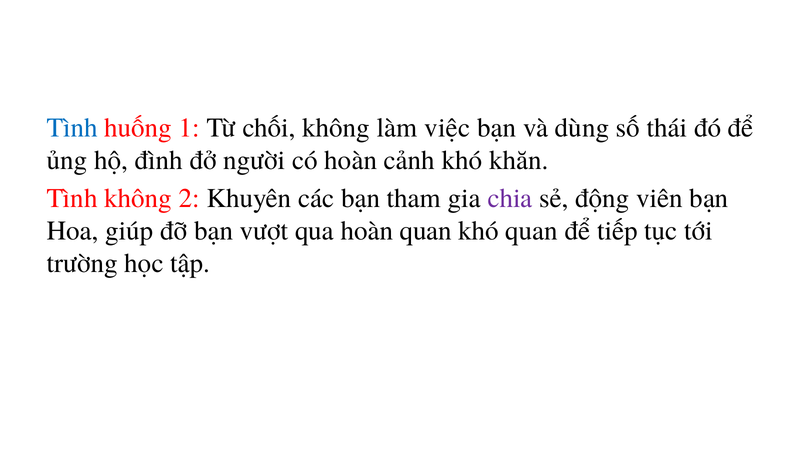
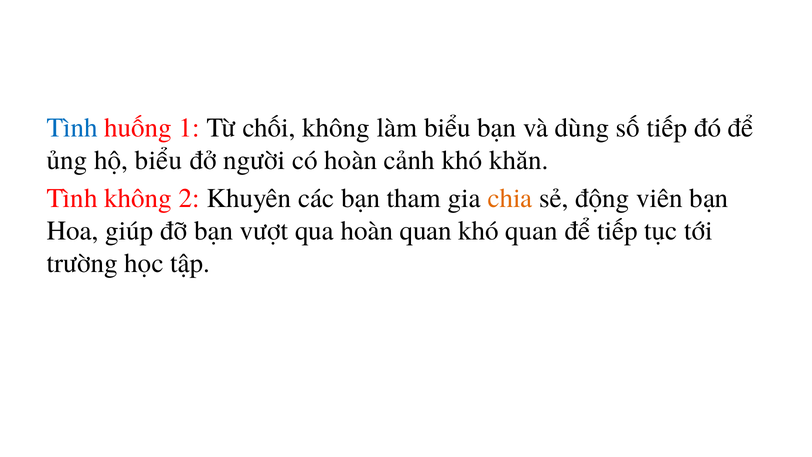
làm việc: việc -> biểu (447, 128)
số thái: thái -> tiếp (667, 128)
hộ đình: đình -> biểu (159, 160)
chia colour: purple -> orange (510, 198)
